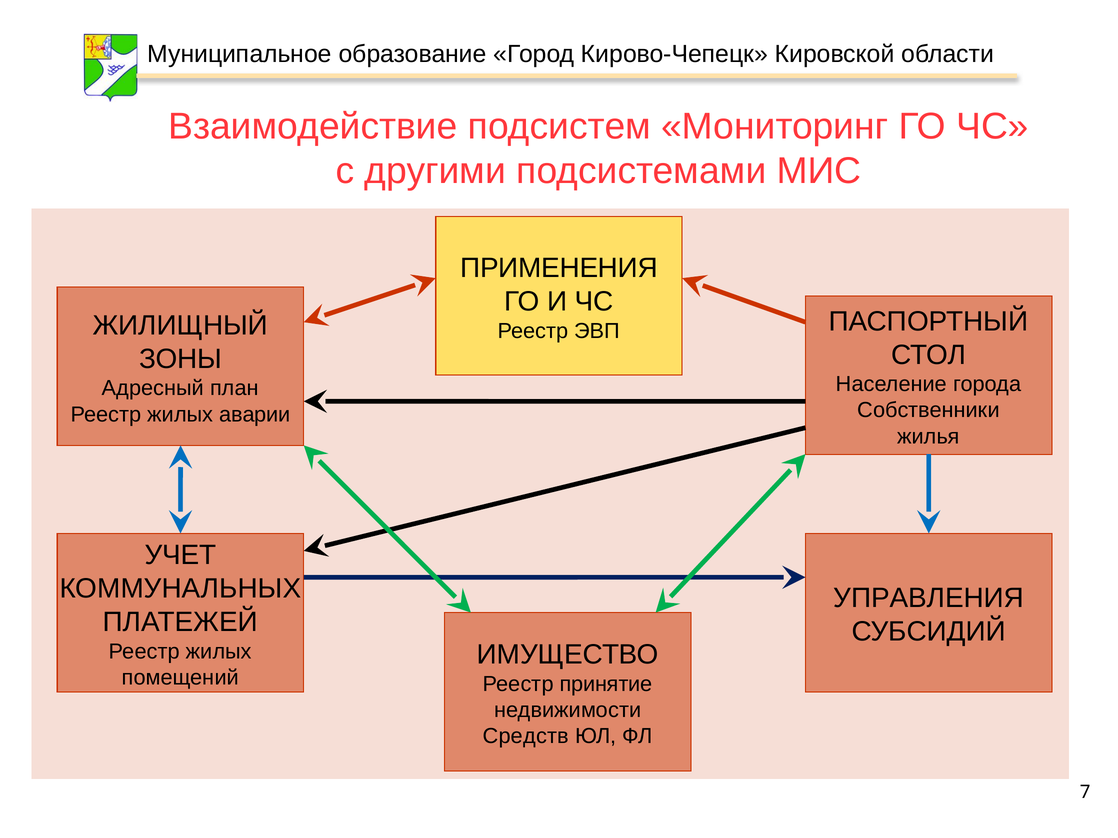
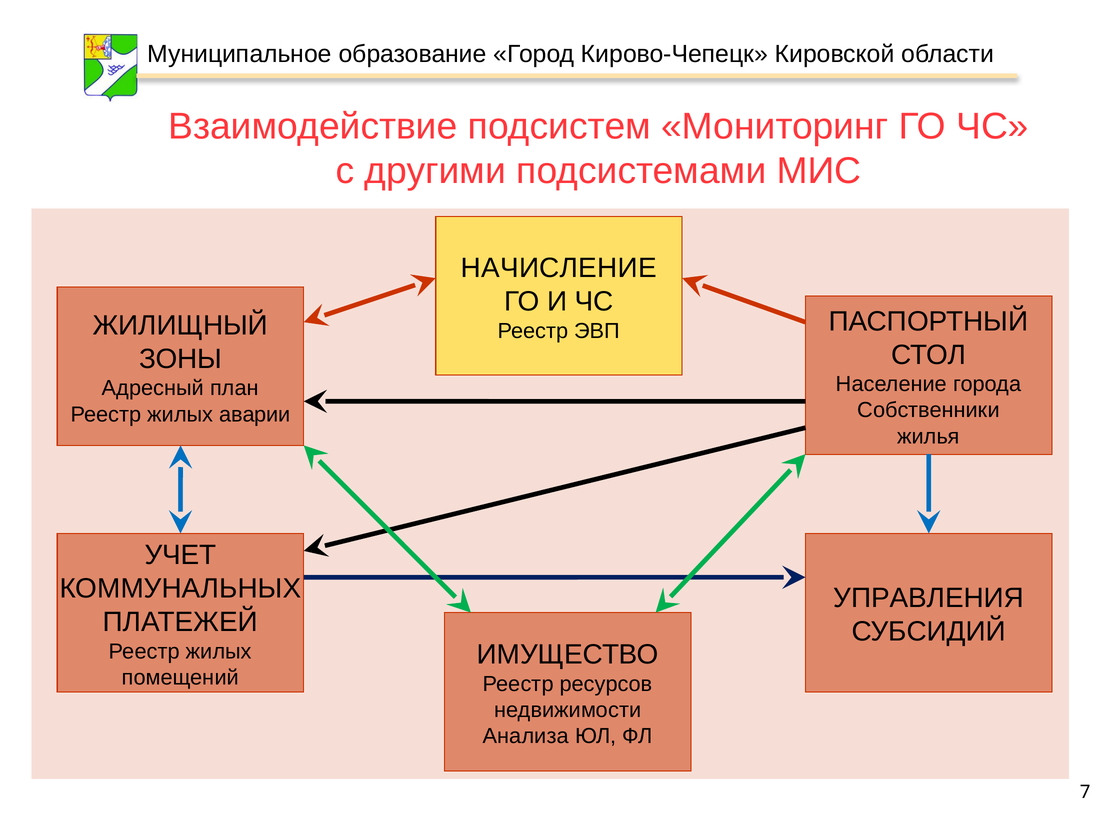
ПРИМЕНЕНИЯ: ПРИМЕНЕНИЯ -> НАЧИСЛЕНИЕ (559, 268)
принятие: принятие -> ресурсов (606, 684)
Средств: Средств -> Анализа (526, 737)
